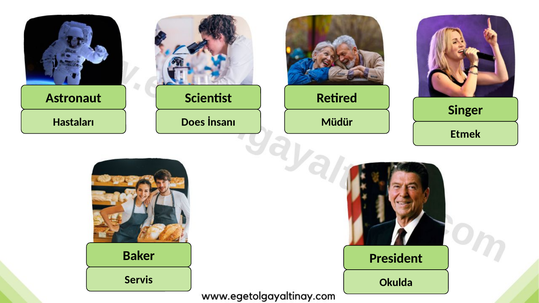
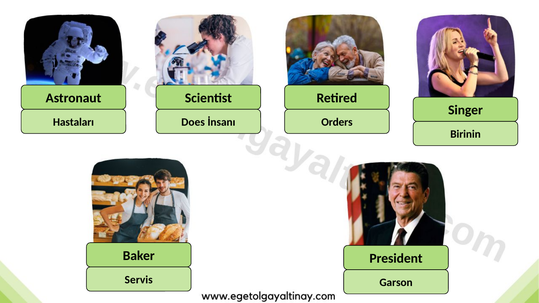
Müdür: Müdür -> Orders (337, 122)
Etmek: Etmek -> Birinin (465, 134)
Okulda: Okulda -> Garson (396, 283)
